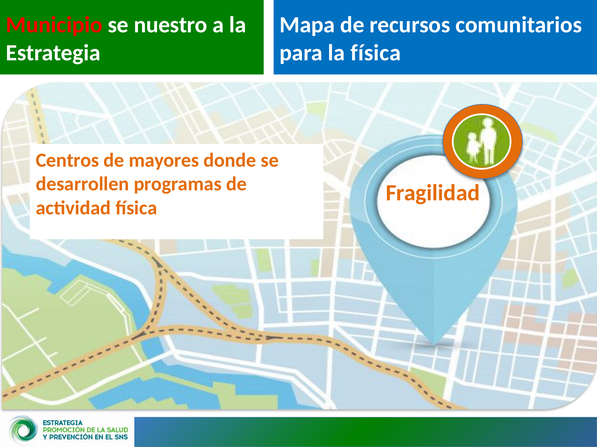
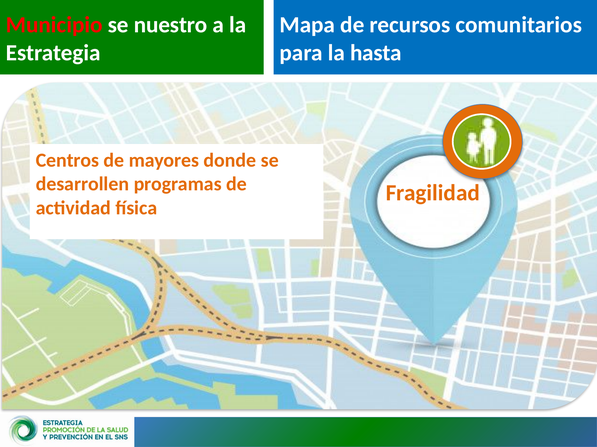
la física: física -> hasta (376, 53)
